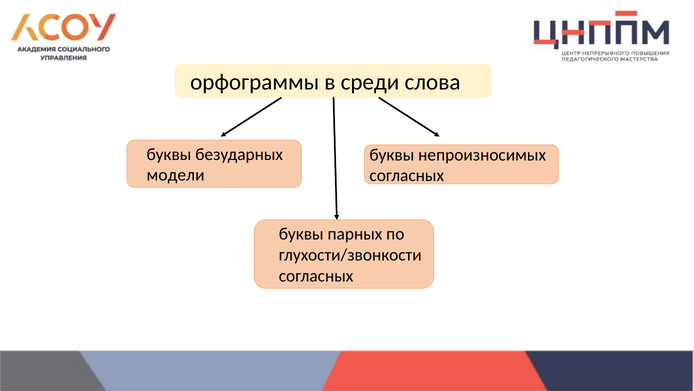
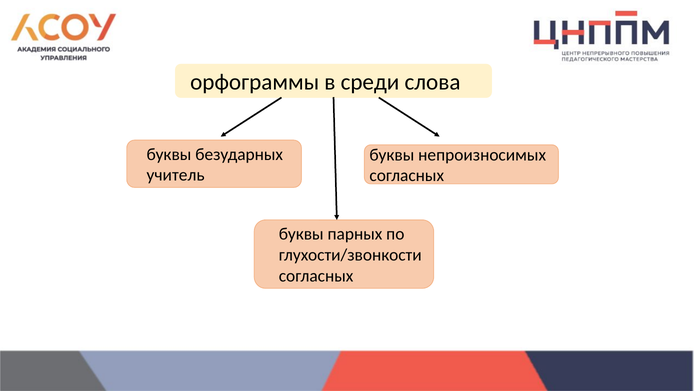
модели: модели -> учитель (176, 175)
